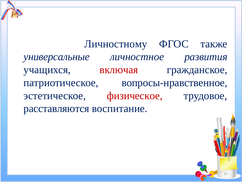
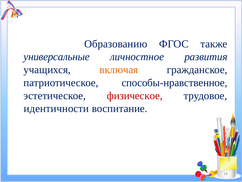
Личностному: Личностному -> Образованию (116, 44)
включая colour: red -> orange (119, 70)
вопросы-нравственное: вопросы-нравственное -> способы-нравственное (174, 82)
расставляются: расставляются -> идентичности (56, 108)
